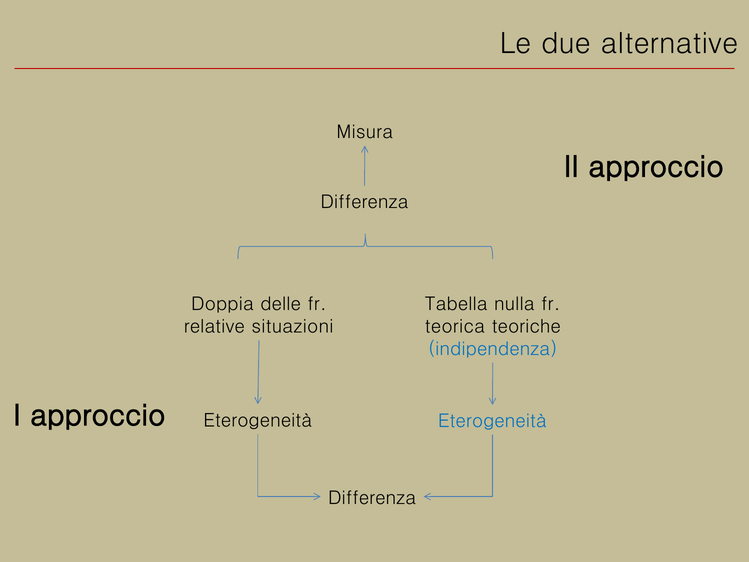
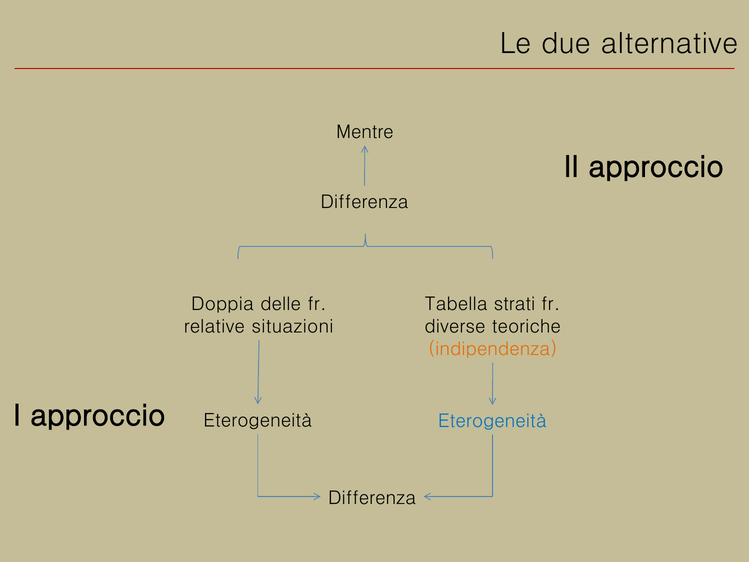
Misura: Misura -> Mentre (365, 132)
nulla: nulla -> strati (515, 304)
teorica: teorica -> diverse (455, 327)
indipendenza colour: blue -> orange (493, 349)
